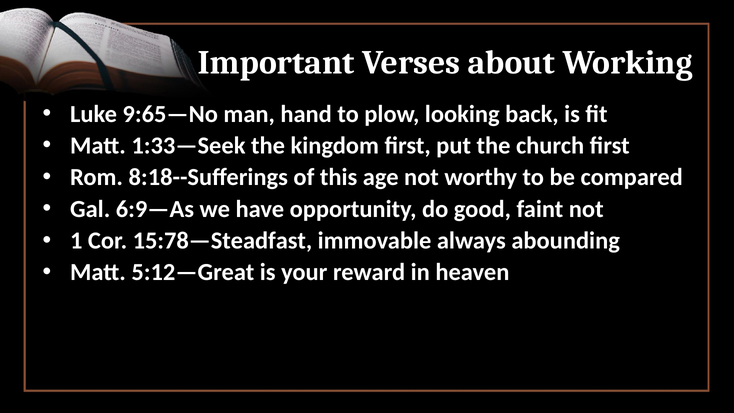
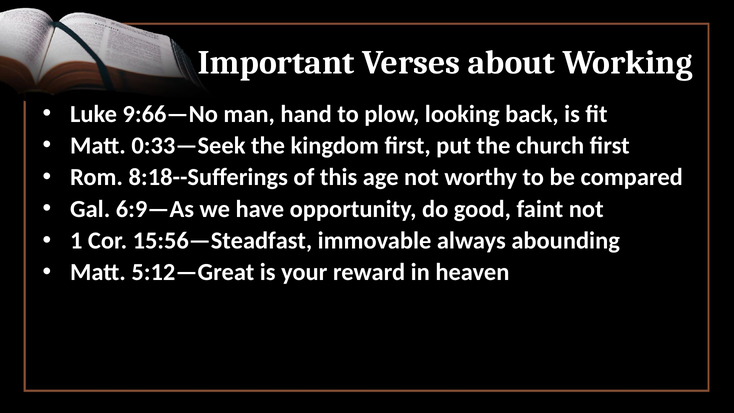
9:65—No: 9:65—No -> 9:66—No (170, 114)
1:33—Seek: 1:33—Seek -> 0:33—Seek (188, 146)
15:78—Steadfast: 15:78—Steadfast -> 15:56—Steadfast (222, 241)
